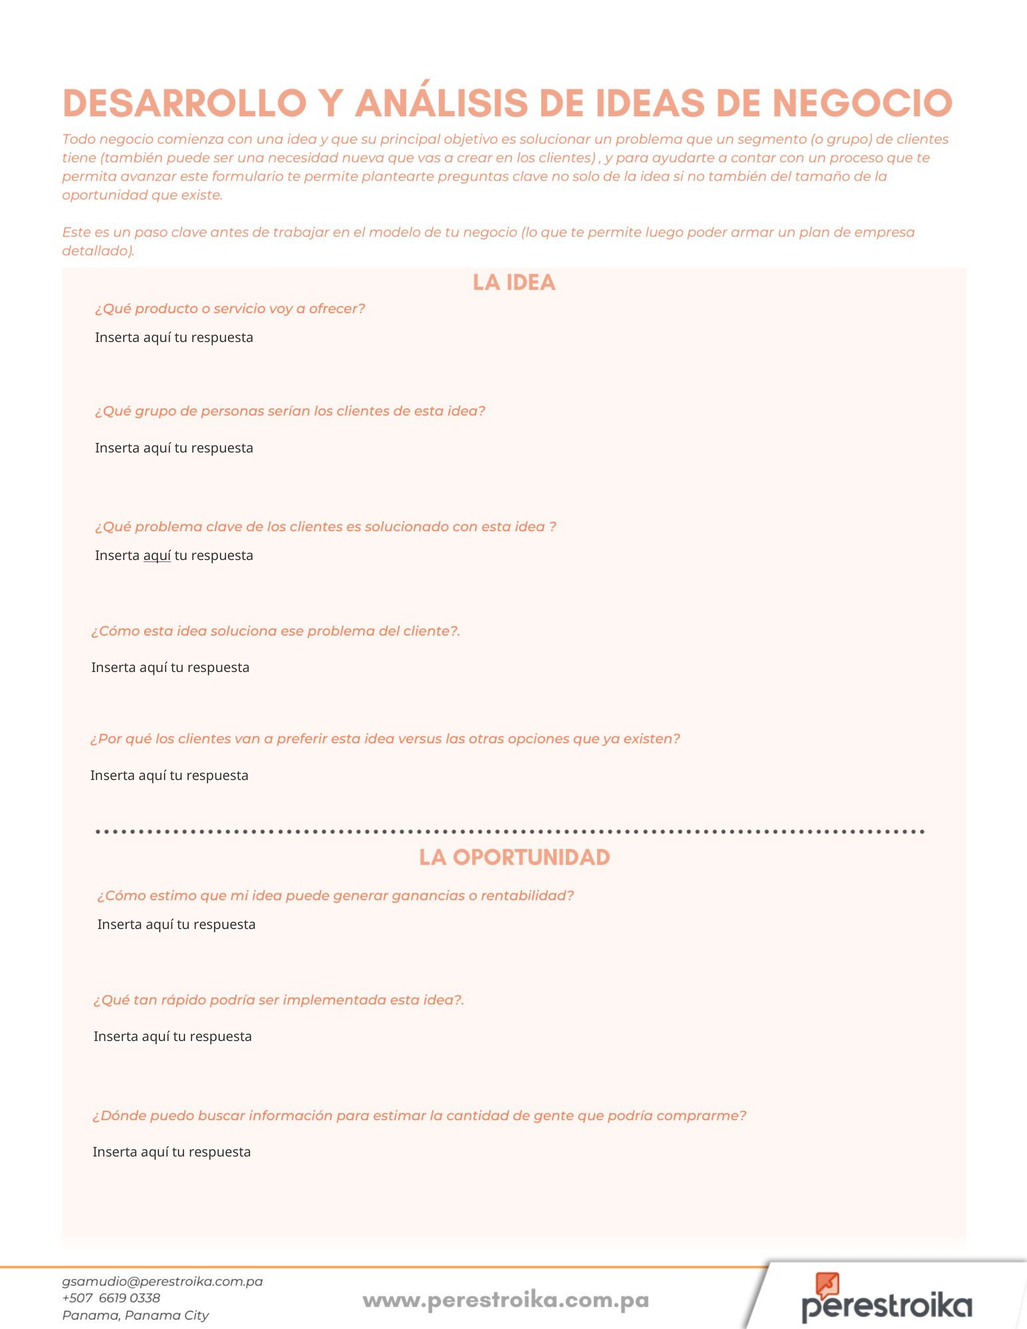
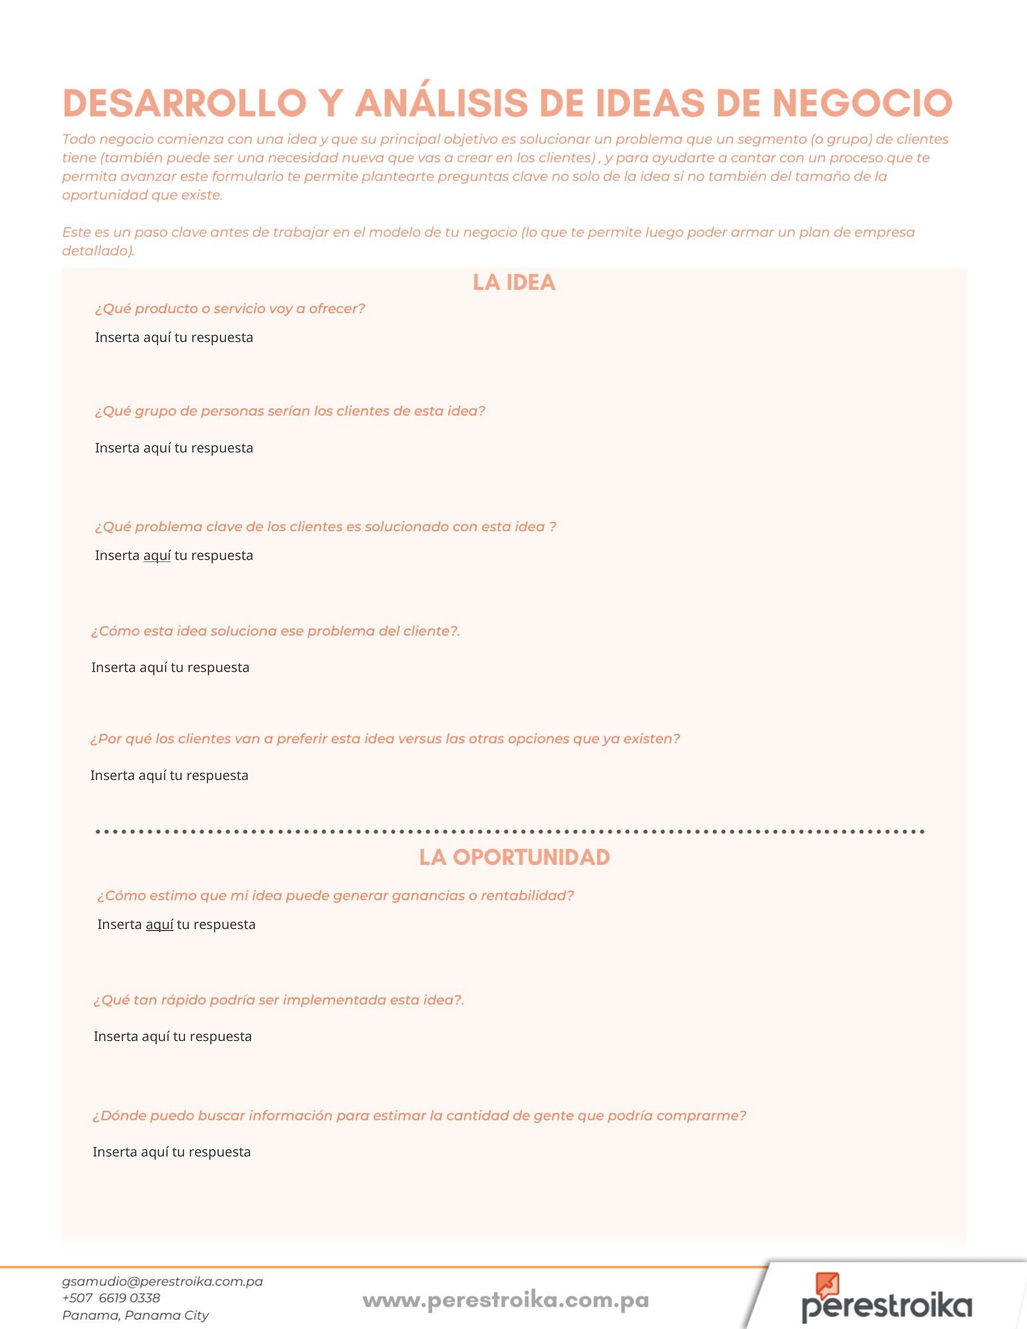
aquí underline: none -> present (160, 925)
